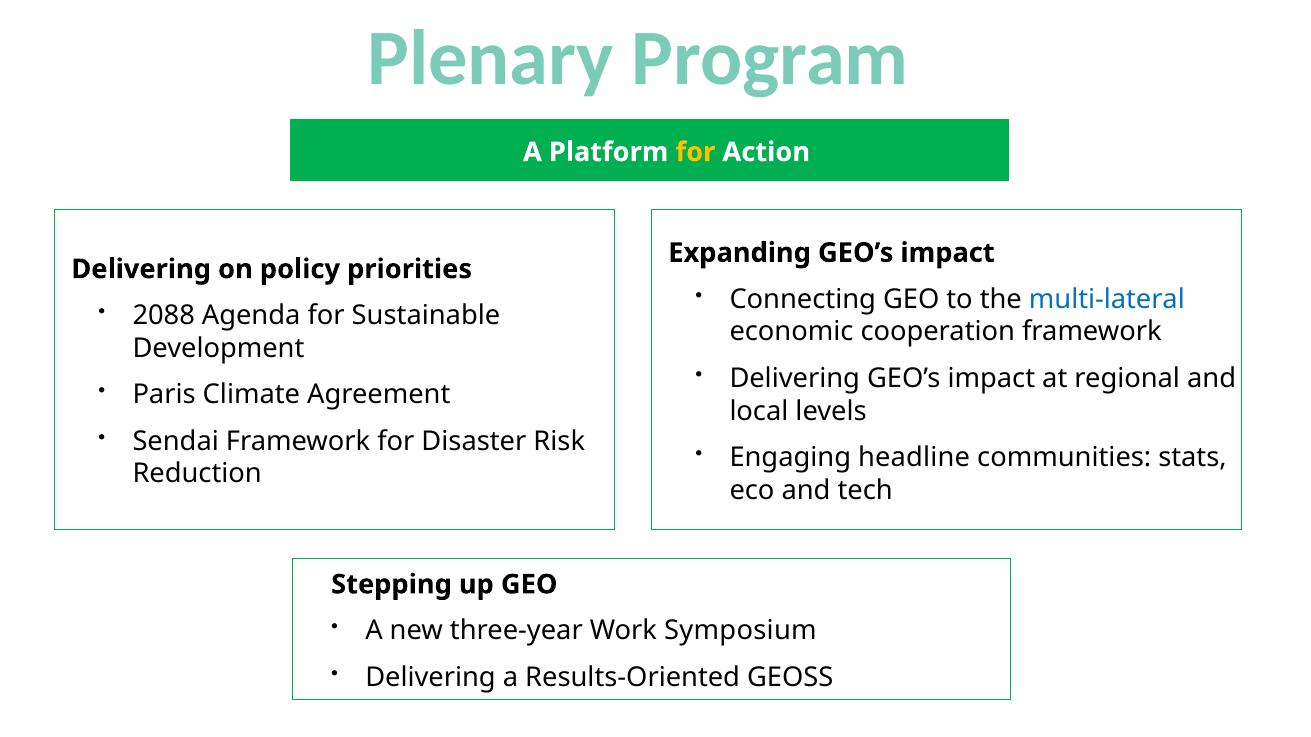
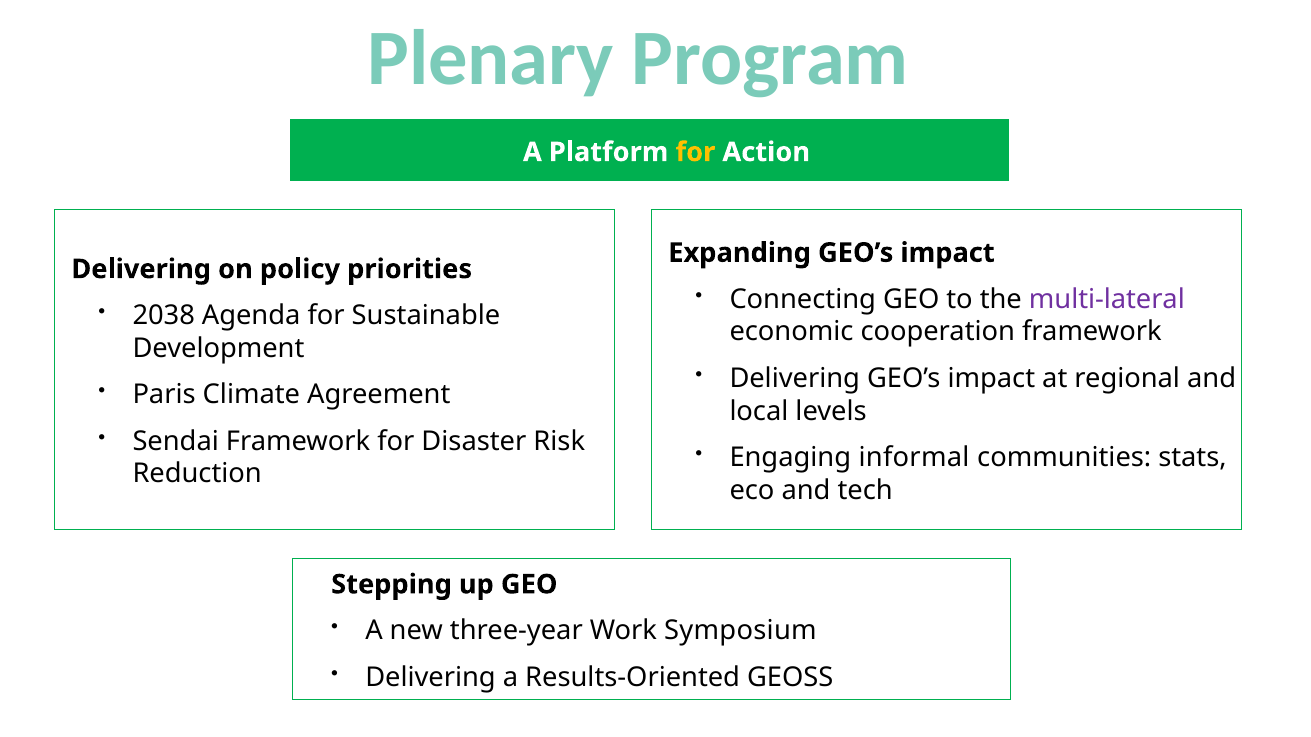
multi-lateral colour: blue -> purple (1107, 299)
2088: 2088 -> 2038 (164, 316)
headline: headline -> informal (914, 458)
